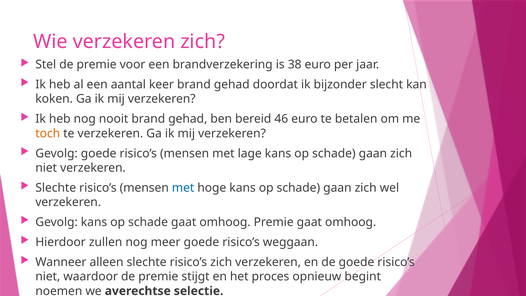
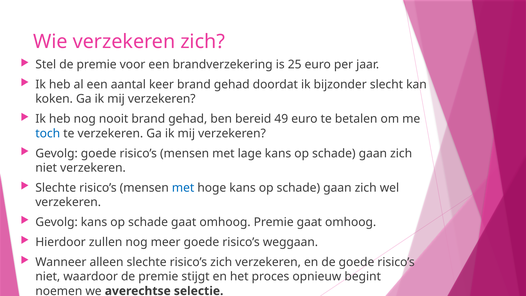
38: 38 -> 25 (295, 65)
46: 46 -> 49 (281, 119)
toch colour: orange -> blue (48, 133)
